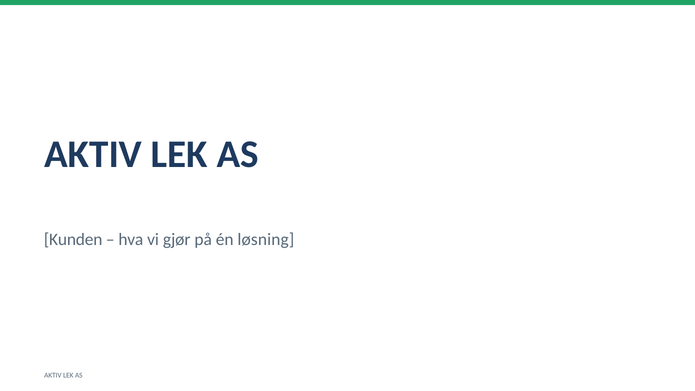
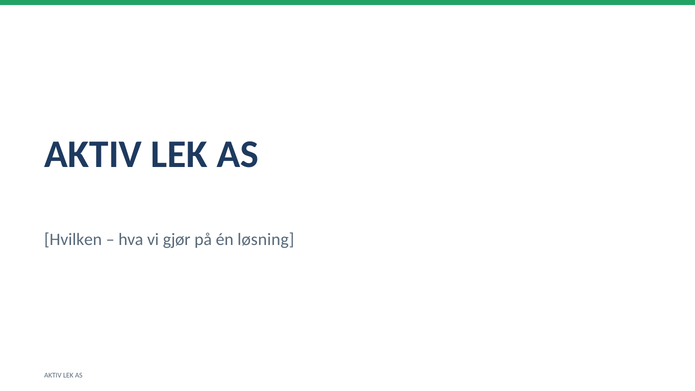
Kunden: Kunden -> Hvilken (73, 239)
